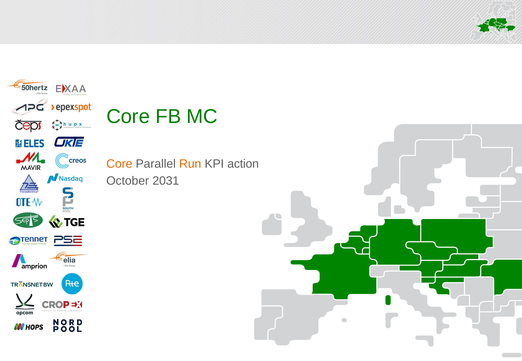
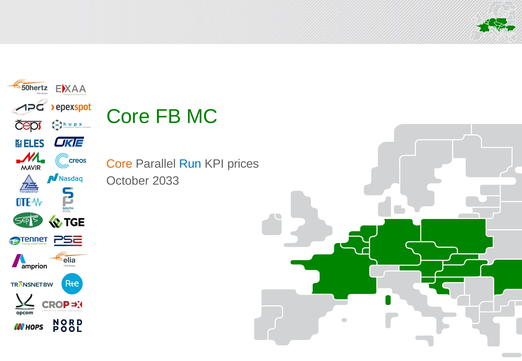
Run colour: orange -> blue (190, 164)
action: action -> prices (243, 164)
2031: 2031 -> 2033 (166, 181)
